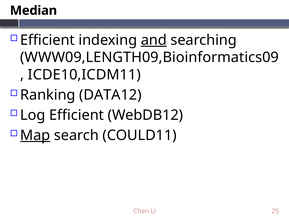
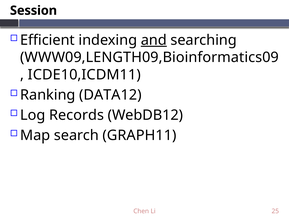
Median: Median -> Session (34, 11)
Log Efficient: Efficient -> Records (77, 115)
Map underline: present -> none (35, 135)
COULD11: COULD11 -> GRAPH11 (139, 135)
